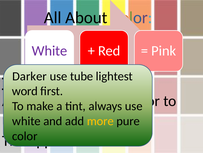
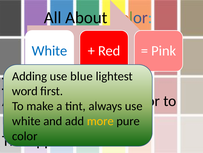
White colour: purple -> blue (50, 51)
Darker: Darker -> Adding (30, 76)
tube: tube -> blue (81, 76)
